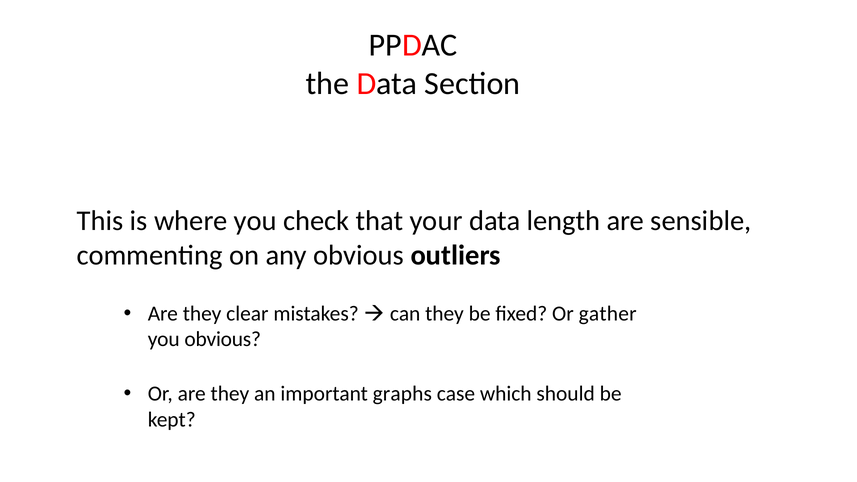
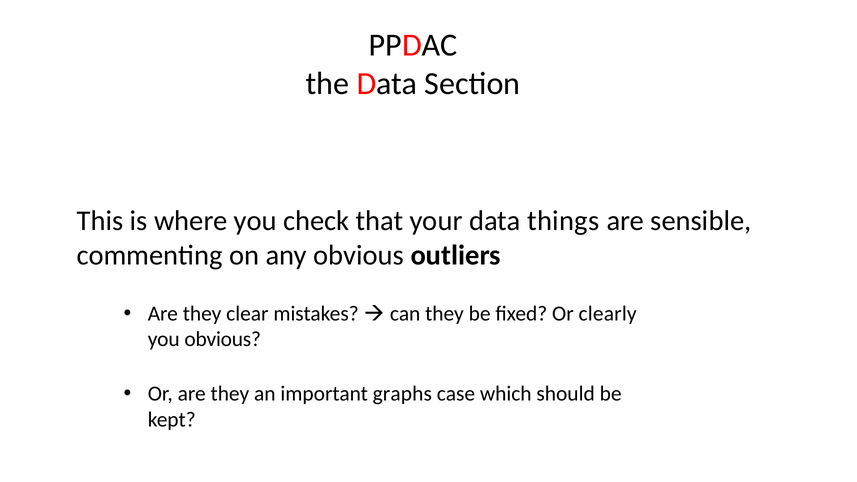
length: length -> things (563, 221)
gather: gather -> clearly (608, 314)
